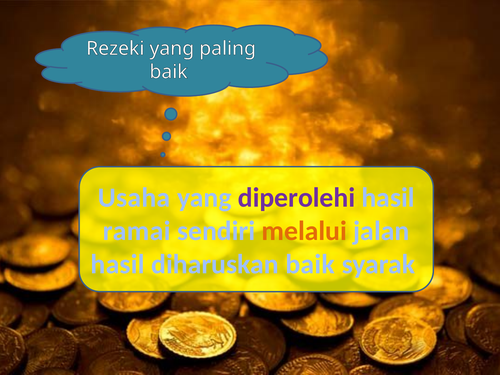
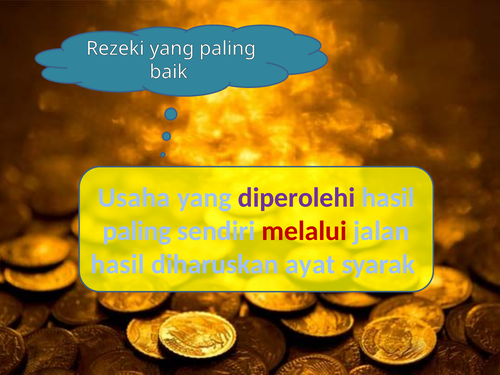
ramai: ramai -> paling (137, 231)
melalui colour: orange -> red (304, 231)
diharuskan baik: baik -> ayat (310, 264)
